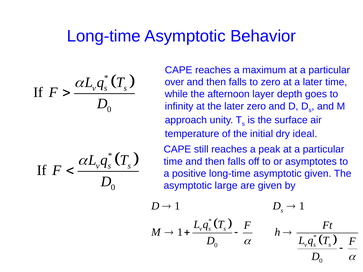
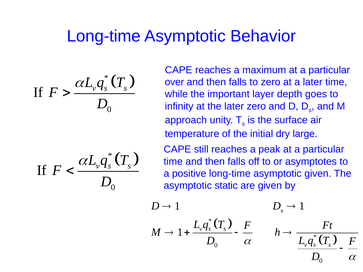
afternoon: afternoon -> important (229, 94)
ideal: ideal -> large (305, 134)
large: large -> static (226, 186)
